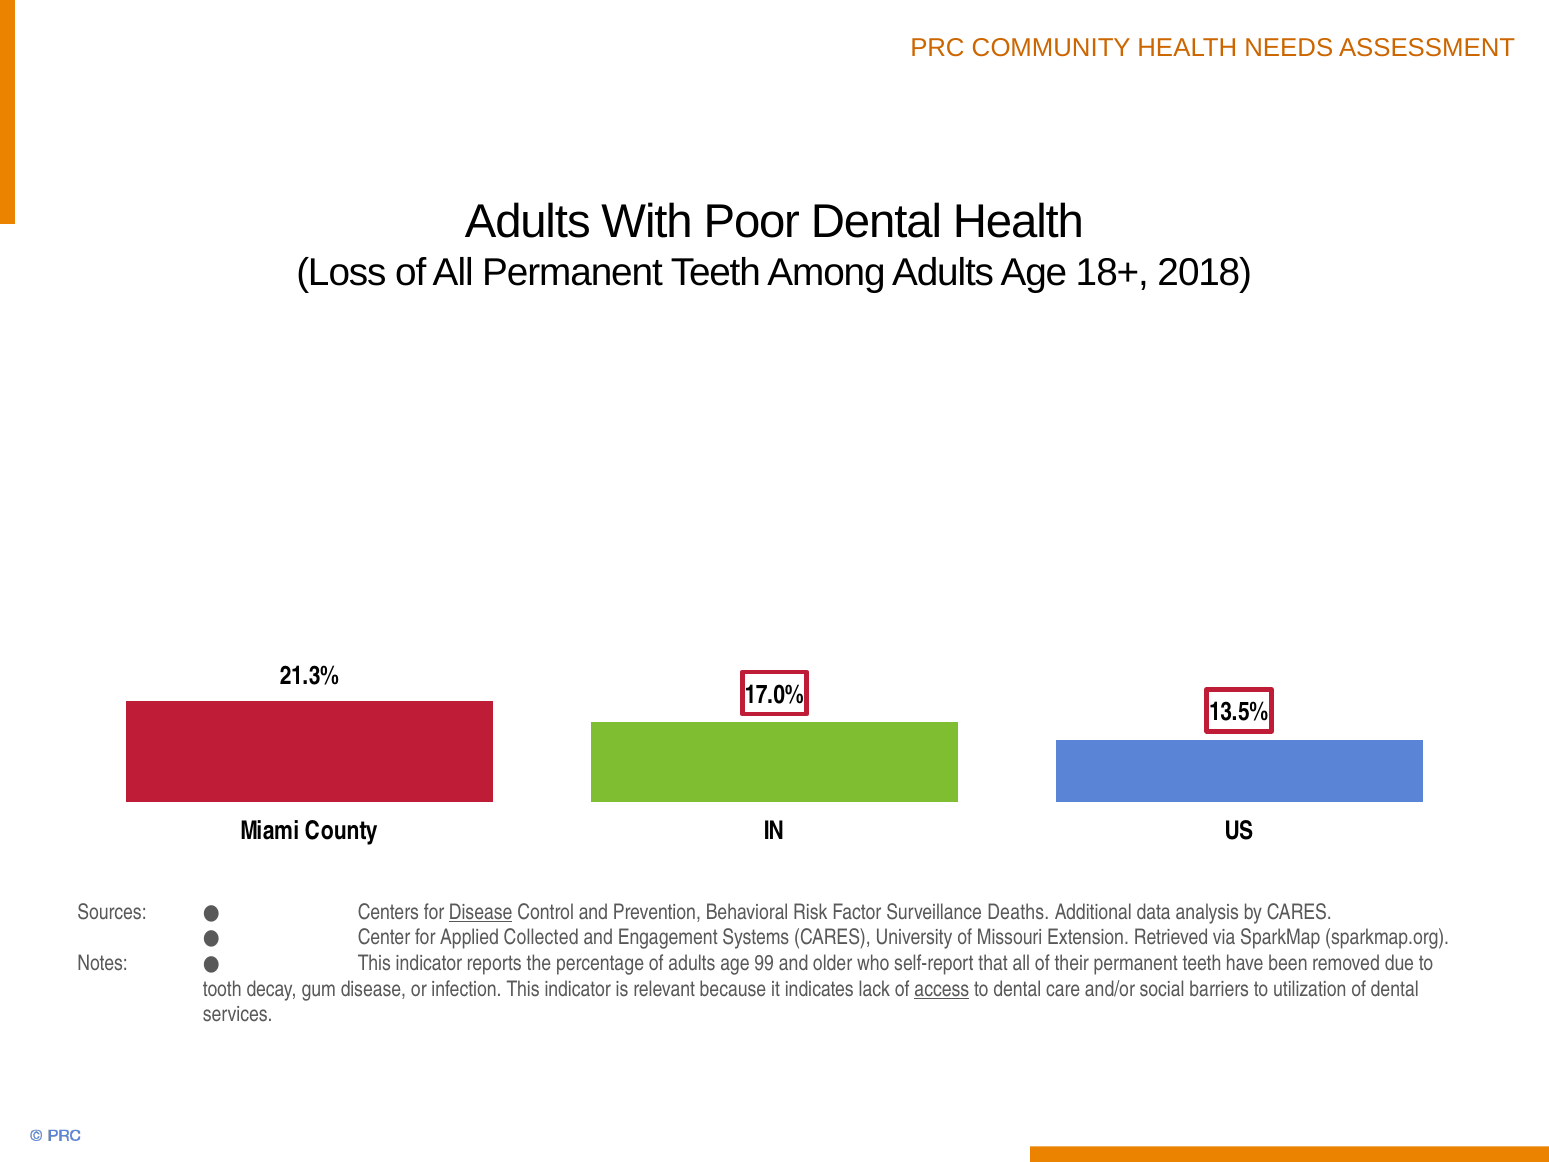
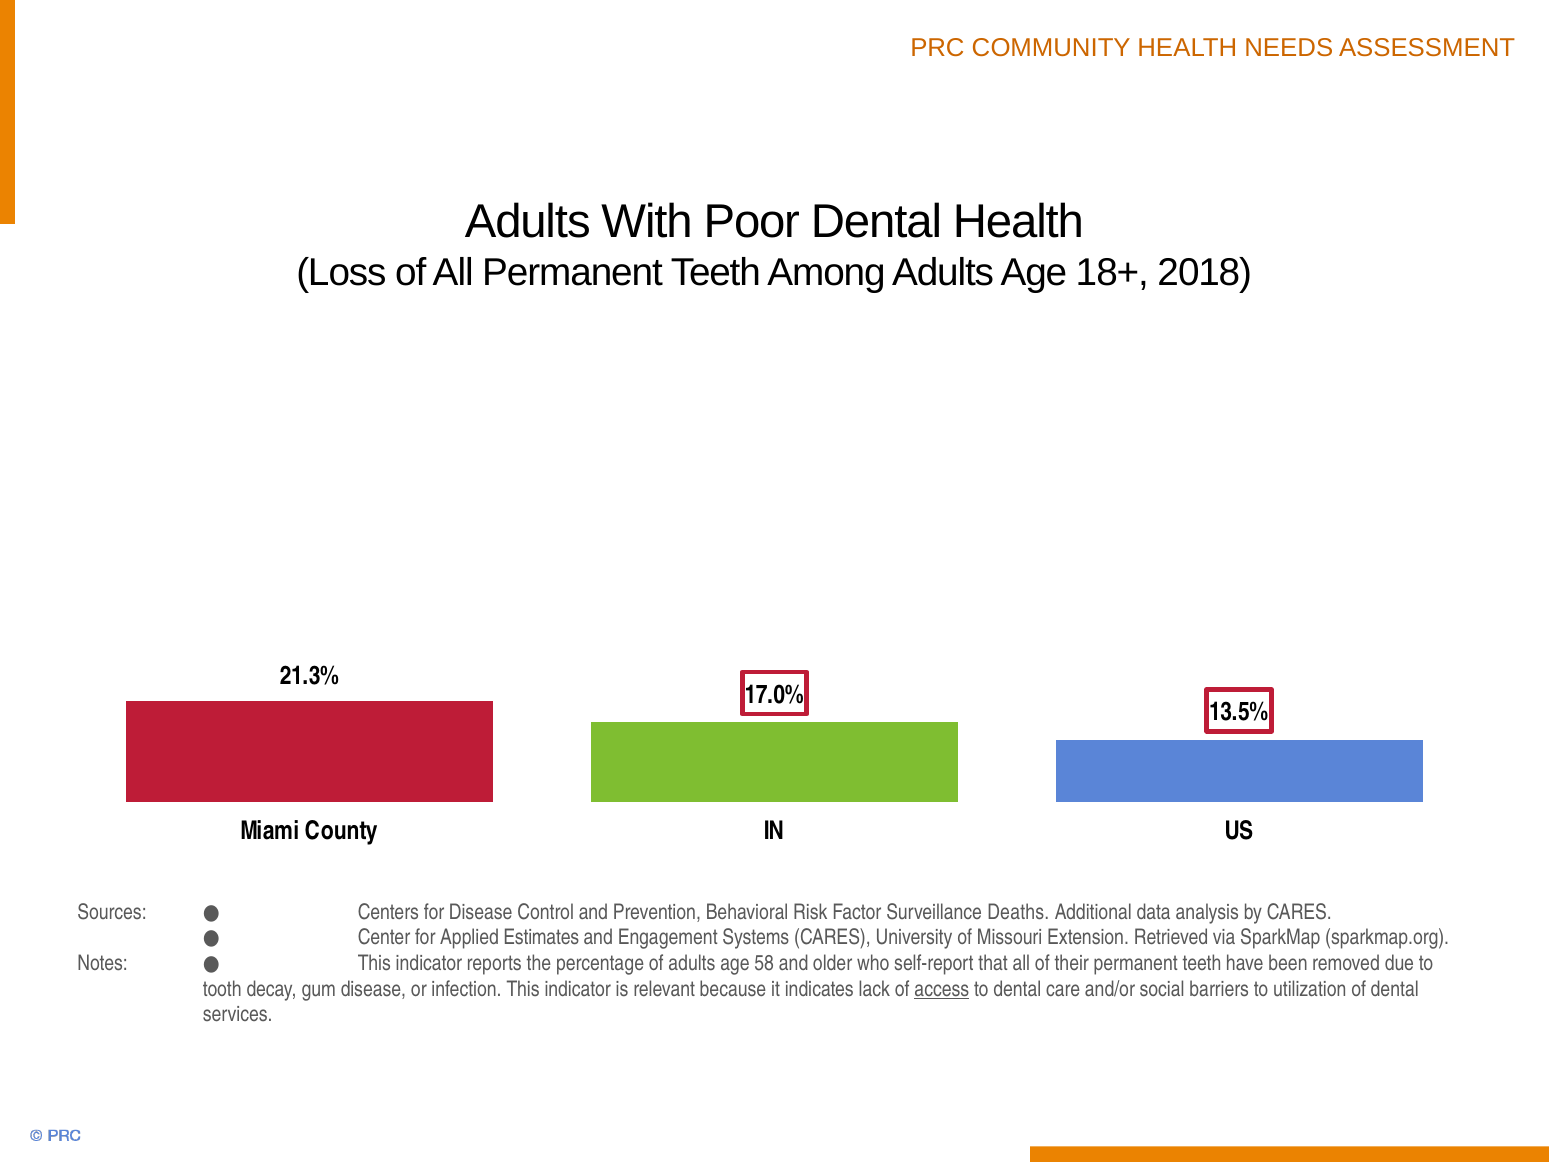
Disease underline: present -> none (481, 912)
Collected: Collected -> Estimates (541, 937)
99: 99 -> 58 (764, 963)
